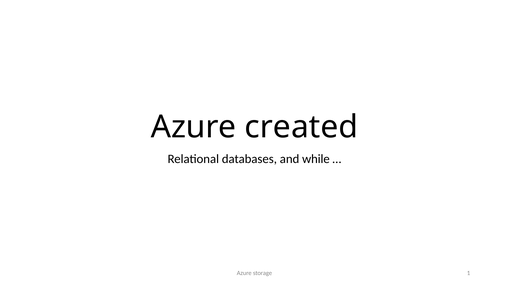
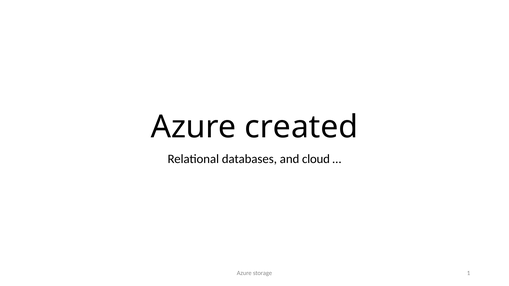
while: while -> cloud (316, 159)
